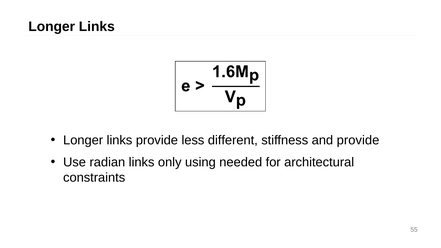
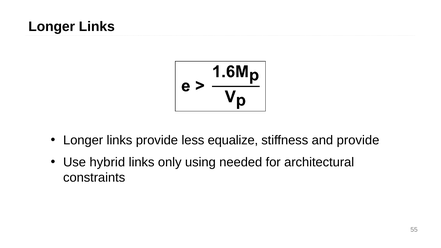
different: different -> equalize (233, 140)
radian: radian -> hybrid (107, 162)
